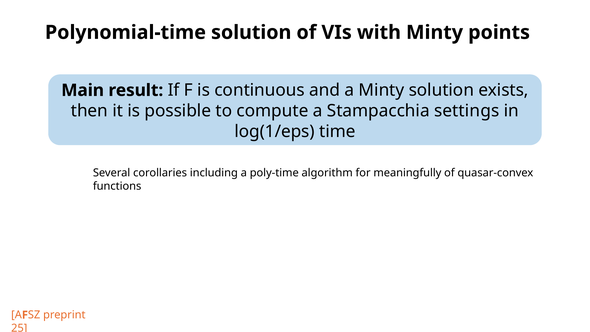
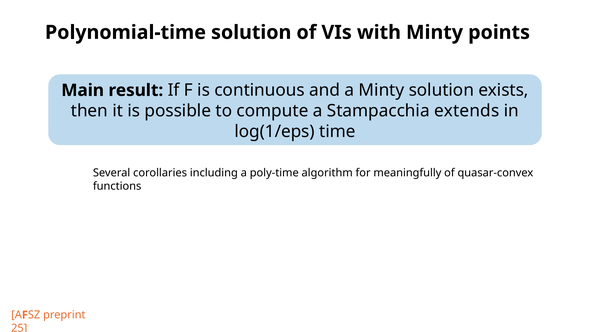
settings: settings -> extends (467, 111)
